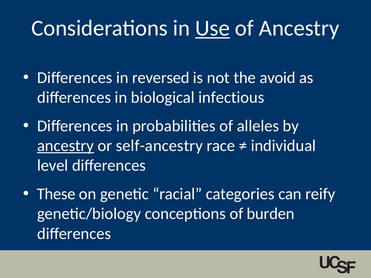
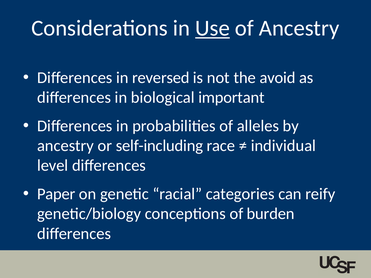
infectious: infectious -> important (231, 98)
ancestry underline: present -> none (66, 146)
self-ancestry: self-ancestry -> self-including (159, 146)
These: These -> Paper (56, 194)
